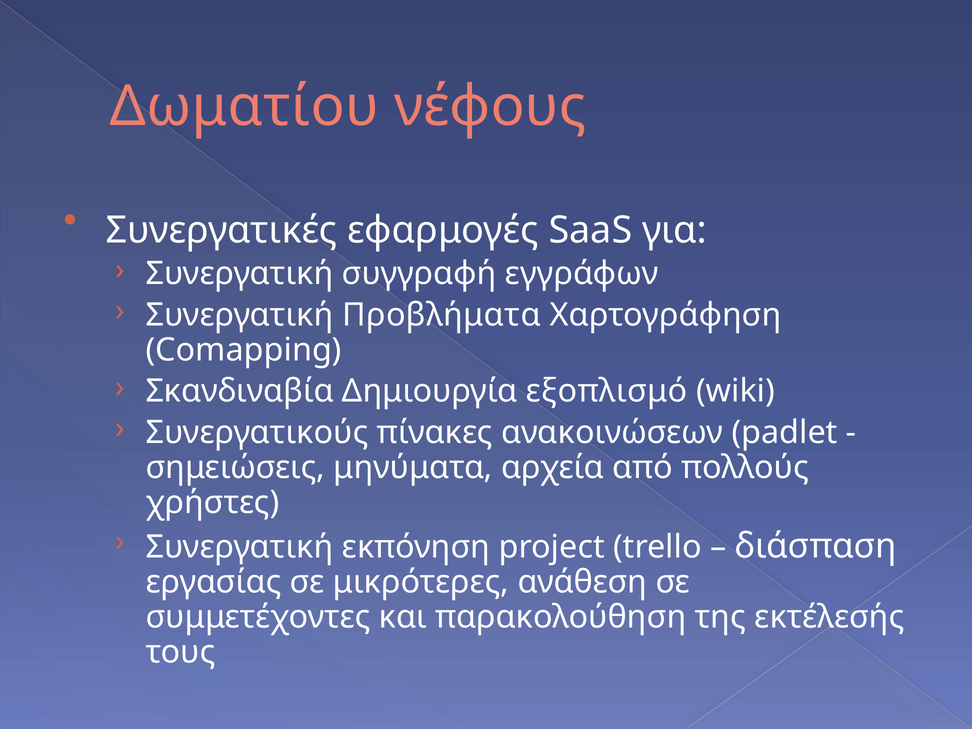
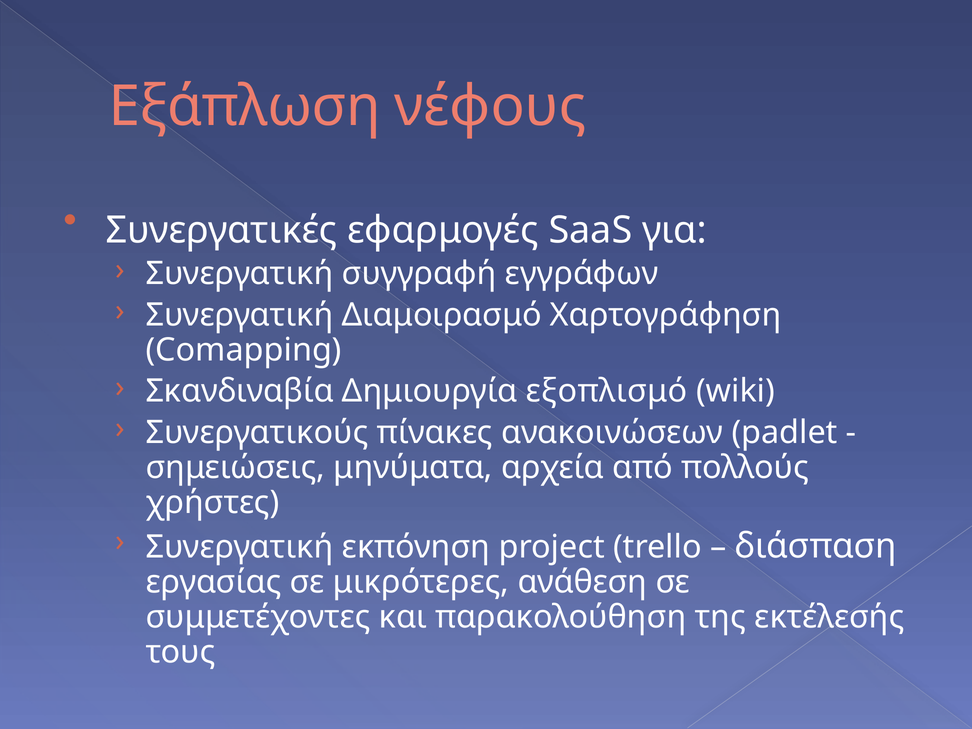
Δωματίου: Δωματίου -> Εξάπλωση (245, 107)
Προβλήματα: Προβλήματα -> Διαμοιρασμό (442, 315)
